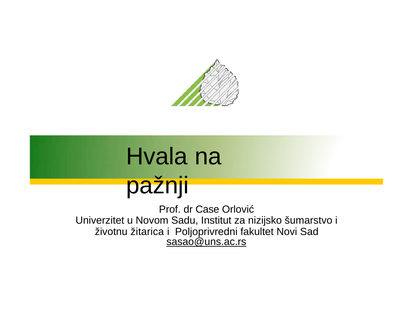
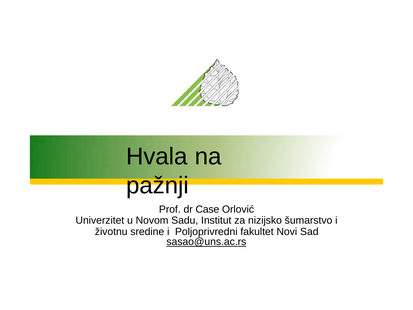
žitarica: žitarica -> sredine (147, 231)
